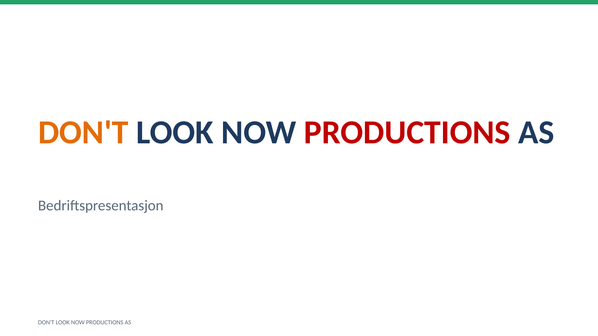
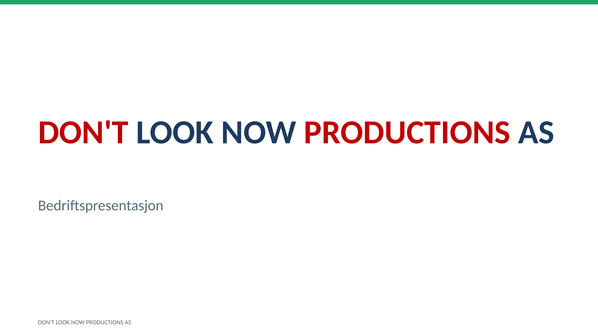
DON'T colour: orange -> red (83, 133)
